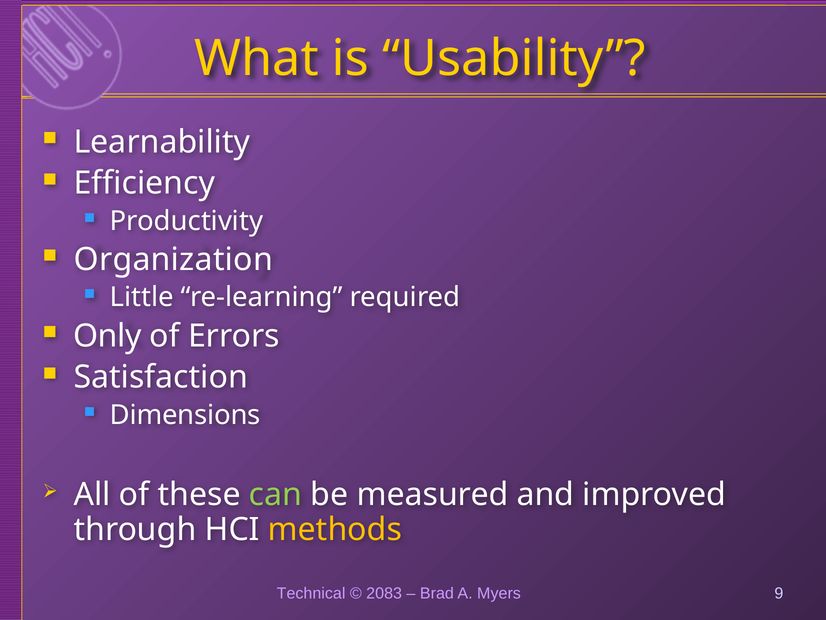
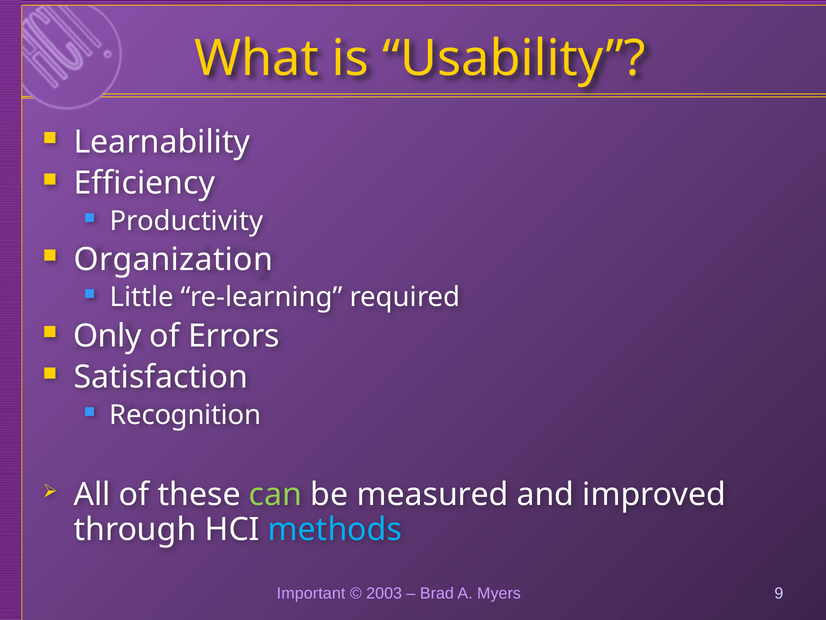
Dimensions: Dimensions -> Recognition (185, 415)
methods colour: yellow -> light blue (335, 529)
Technical: Technical -> Important (311, 593)
2083: 2083 -> 2003 (384, 593)
